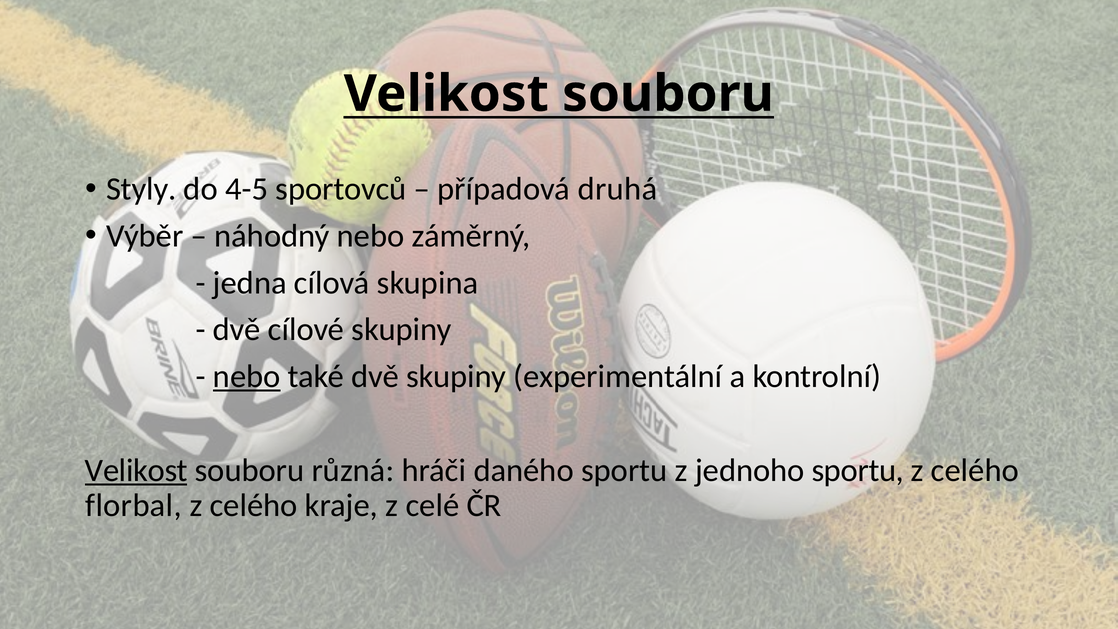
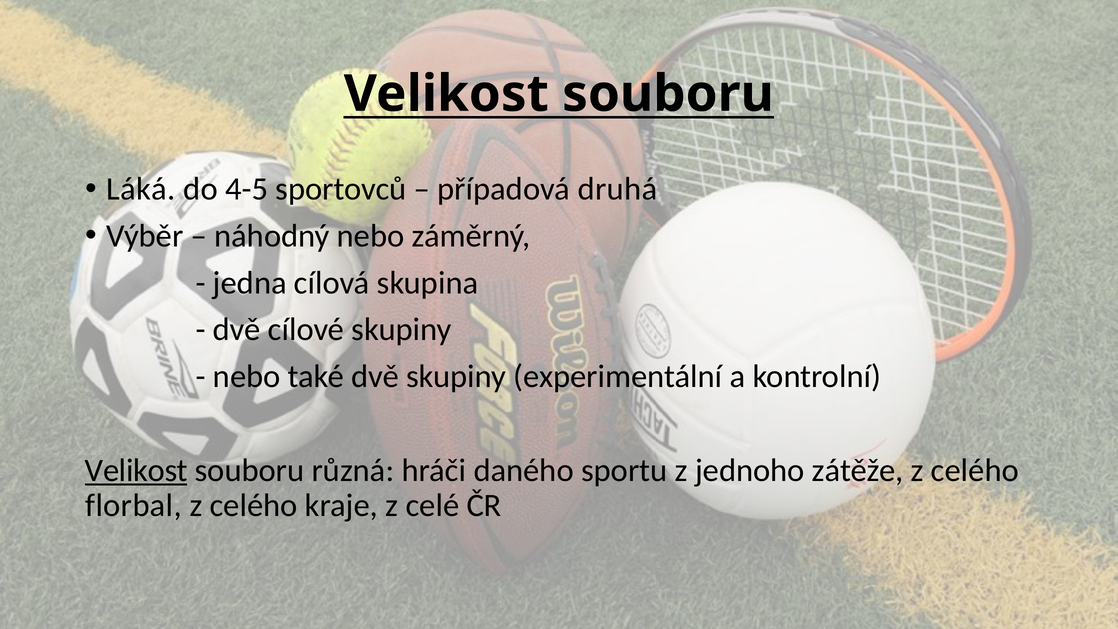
Styly: Styly -> Láká (141, 189)
nebo underline: present -> none (247, 377)
jednoho sportu: sportu -> zátěže (858, 470)
